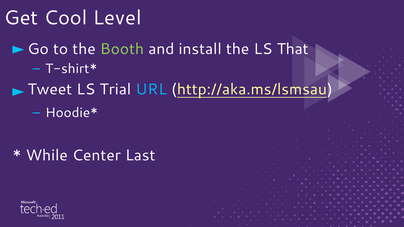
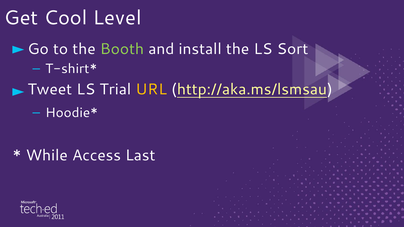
That: That -> Sort (293, 49)
URL colour: light blue -> yellow (151, 90)
Center: Center -> Access (97, 155)
